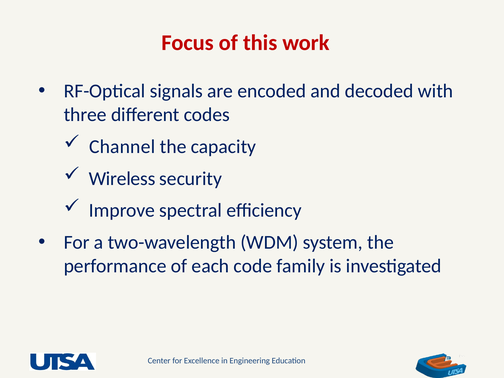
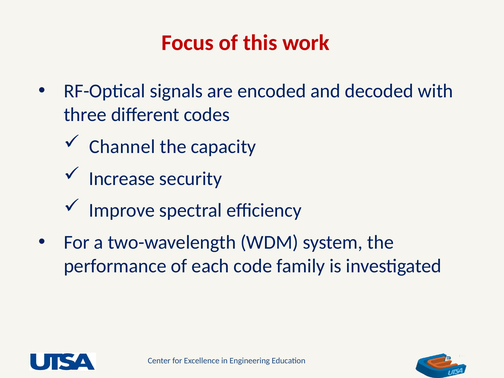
Wireless: Wireless -> Increase (122, 179)
